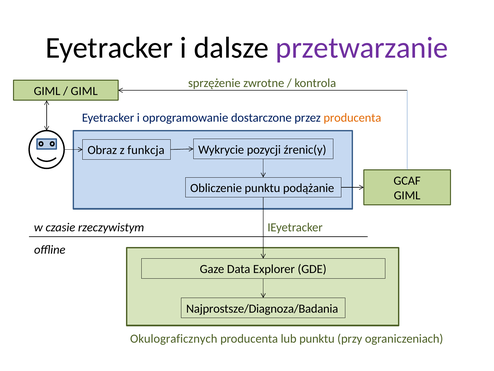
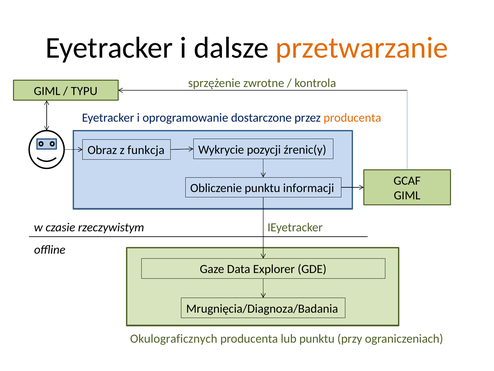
przetwarzanie colour: purple -> orange (362, 48)
GIML: GIML -> TYPU (84, 91)
podążanie: podążanie -> informacji (309, 188)
Najprostsze/Diagnoza/Badania: Najprostsze/Diagnoza/Badania -> Mrugnięcia/Diagnoza/Badania (262, 308)
